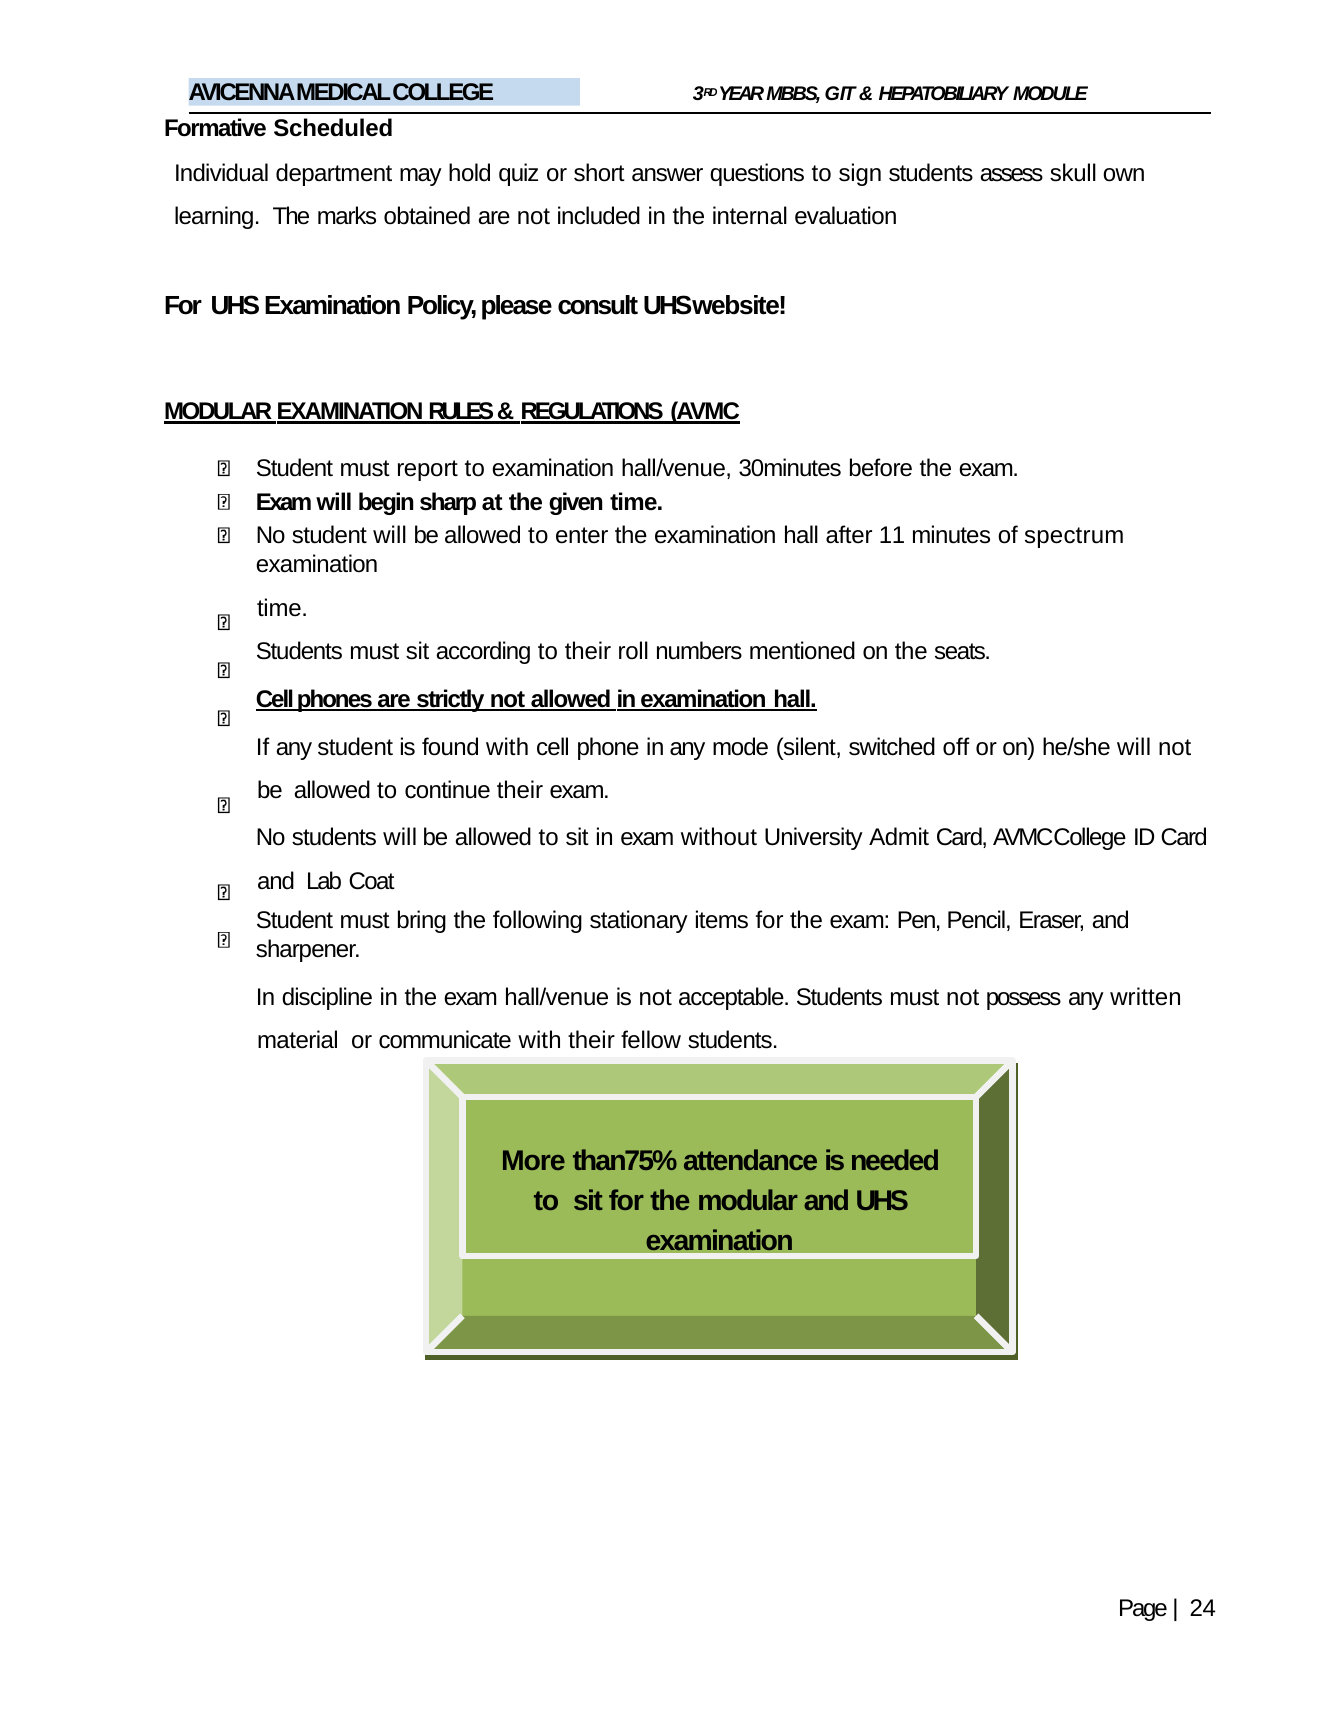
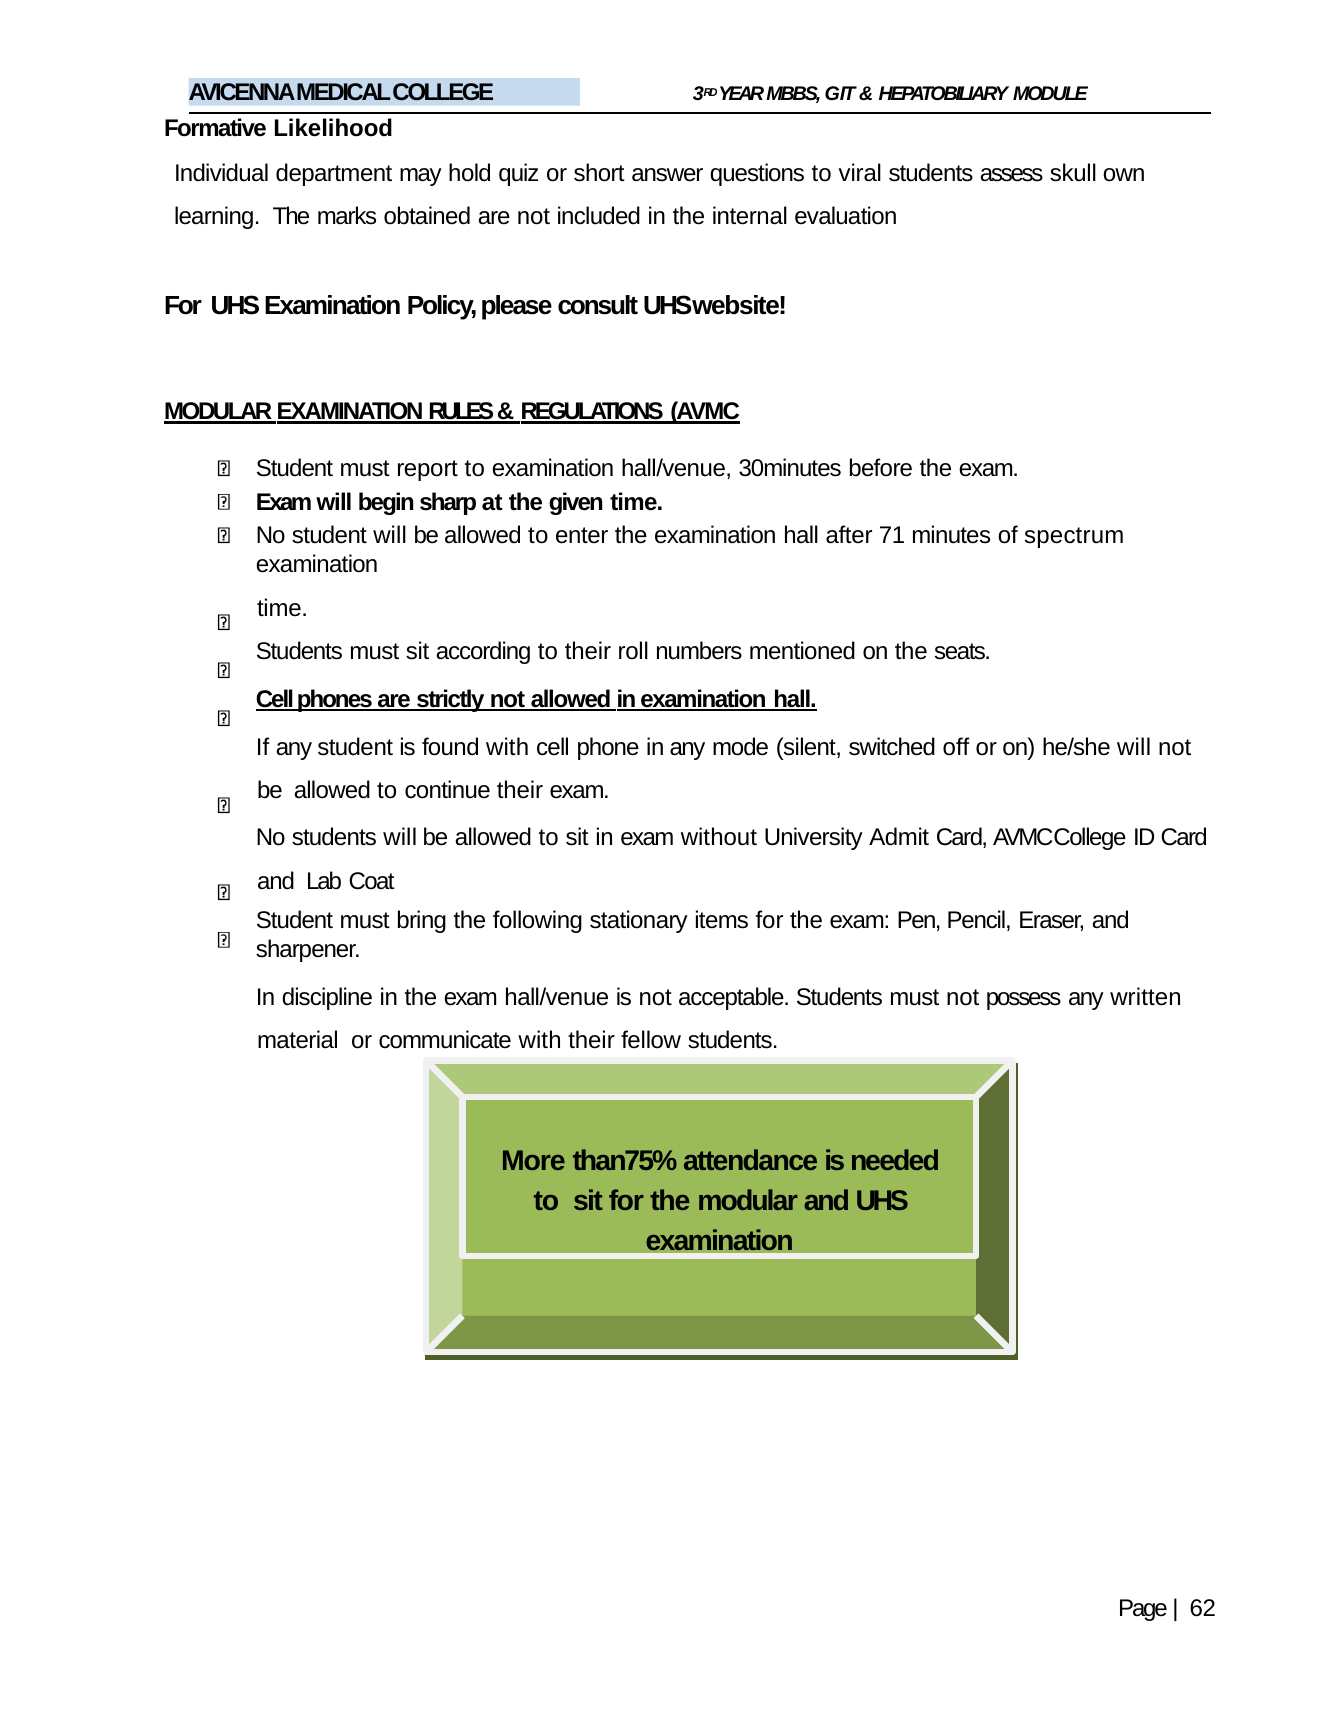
Scheduled: Scheduled -> Likelihood (333, 129)
sign: sign -> viral (860, 174)
11: 11 -> 71 (892, 536)
24: 24 -> 62 (1203, 1609)
